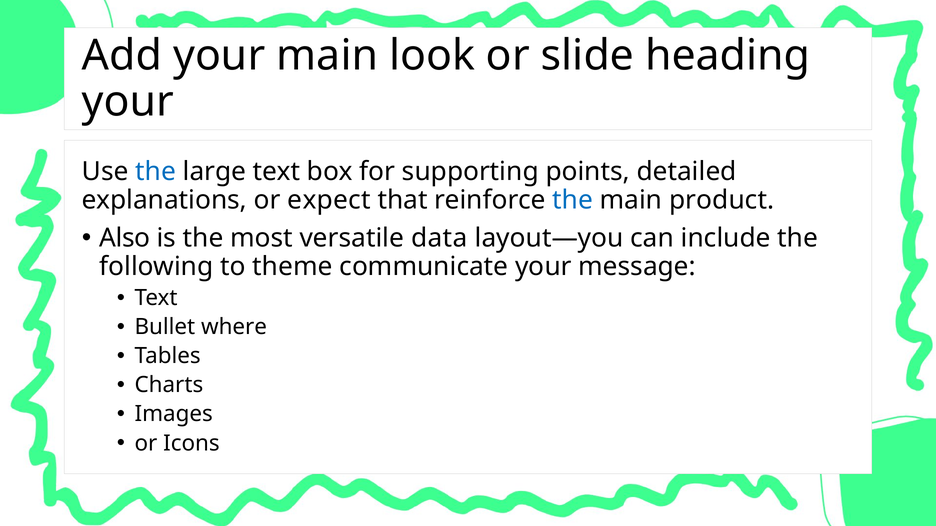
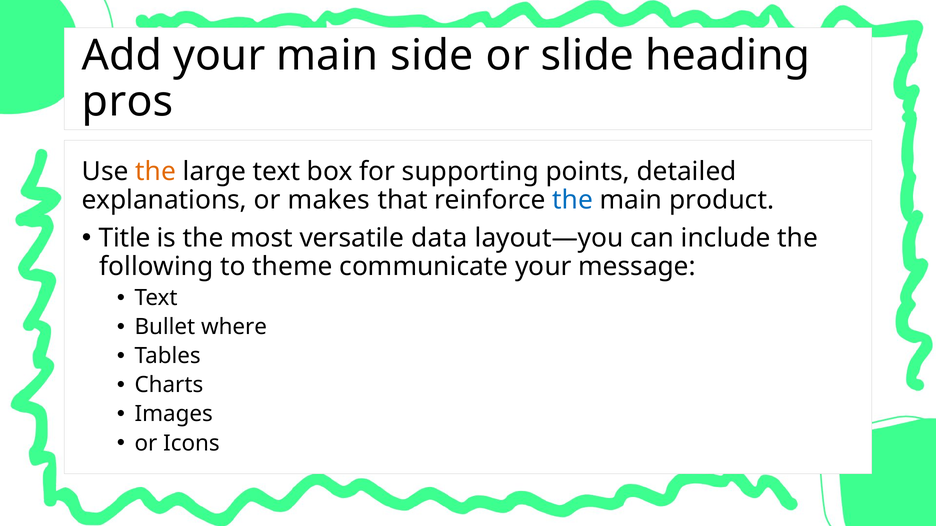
look: look -> side (432, 55)
your: your -> pros (128, 102)
the colour: blue -> orange (156, 172)
expect: expect -> makes (329, 200)
Also: Also -> Title (125, 238)
